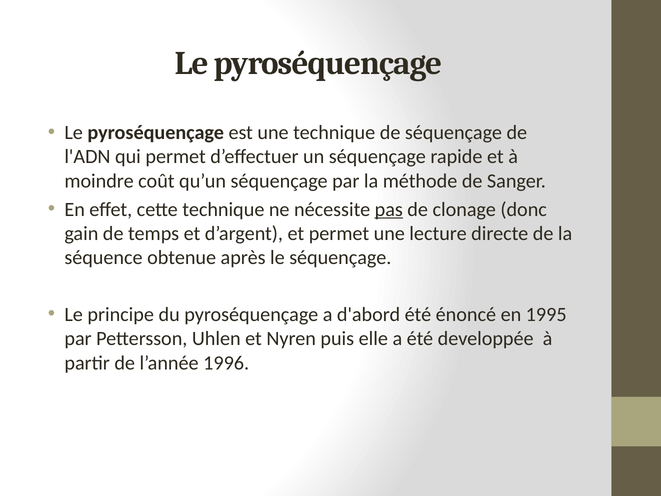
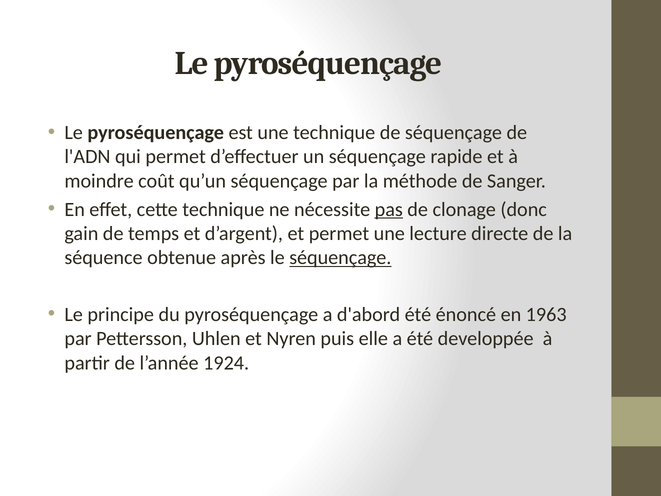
séquençage underline: none -> present (340, 258)
1995: 1995 -> 1963 (546, 314)
1996: 1996 -> 1924 (226, 363)
